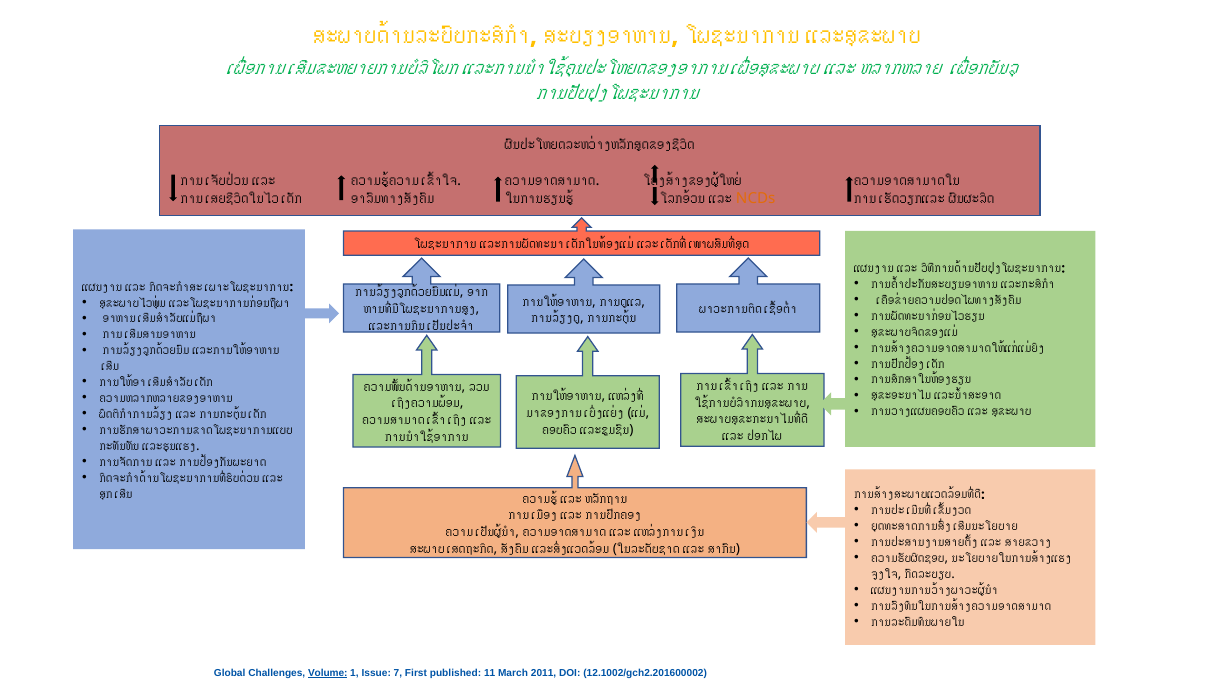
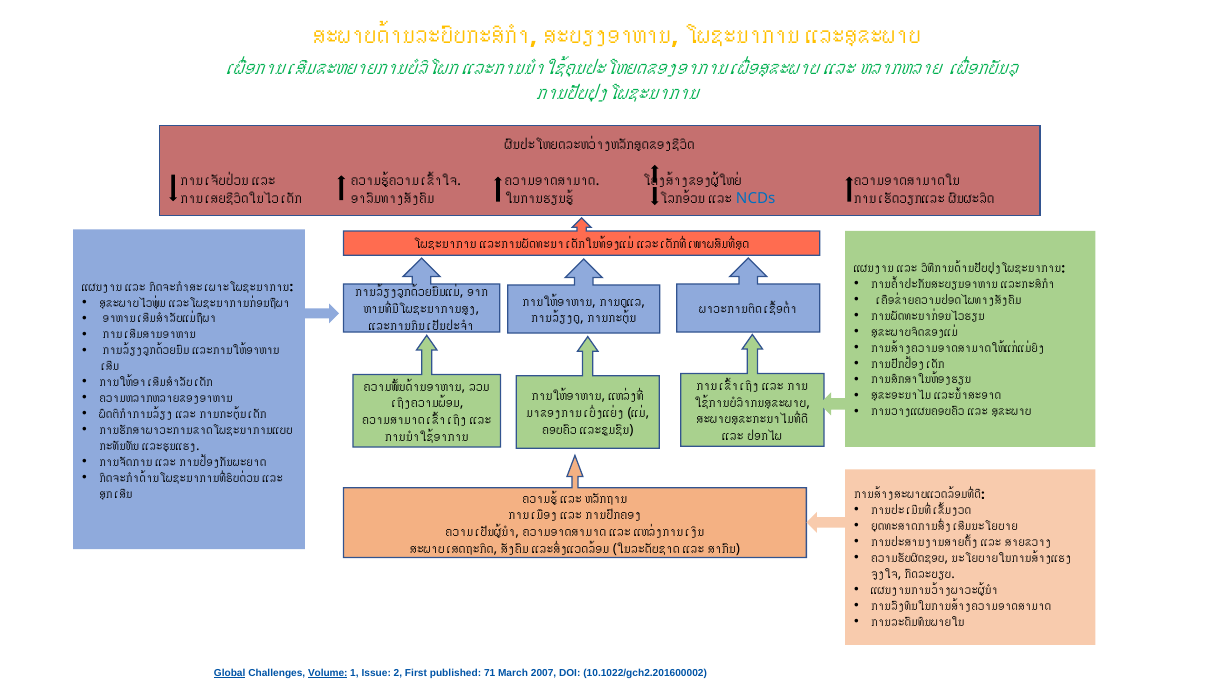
NCDs colour: orange -> blue (756, 199)
Global underline: none -> present (230, 673)
7: 7 -> 2 (398, 673)
11: 11 -> 71 (490, 673)
2011: 2011 -> 2007 (544, 673)
12.1002/gch2.201600002: 12.1002/gch2.201600002 -> 10.1022/gch2.201600002 (645, 673)
